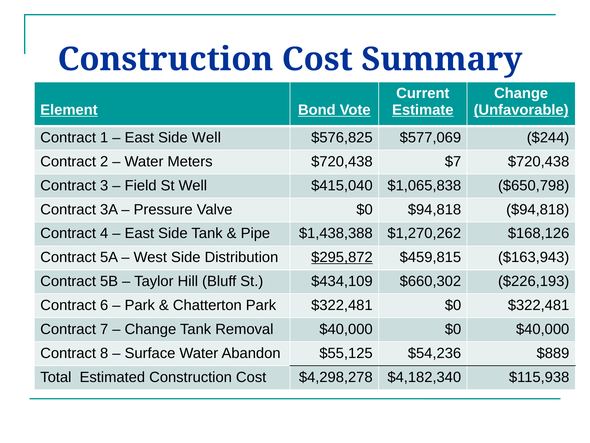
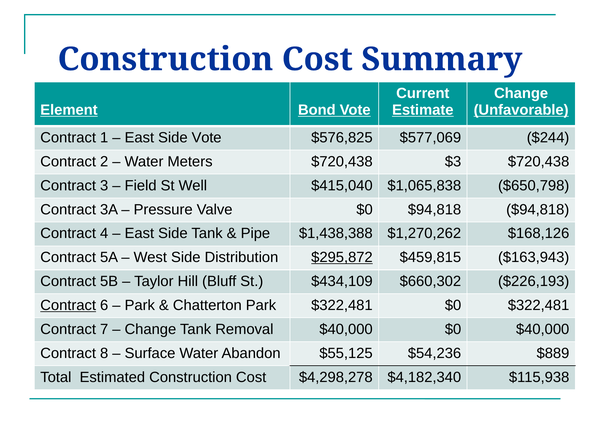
Side Well: Well -> Vote (207, 137)
$7: $7 -> $3 (453, 161)
Contract underline: none -> present (68, 305)
